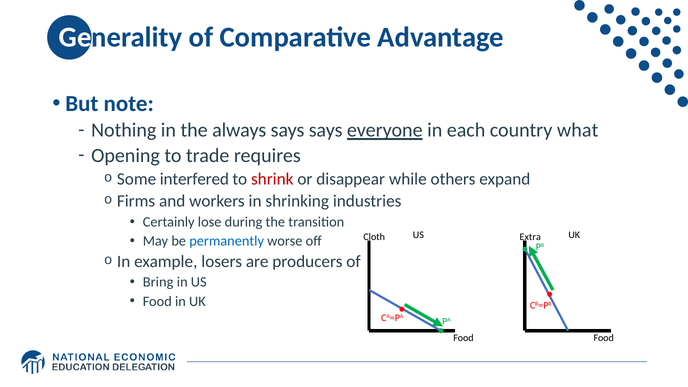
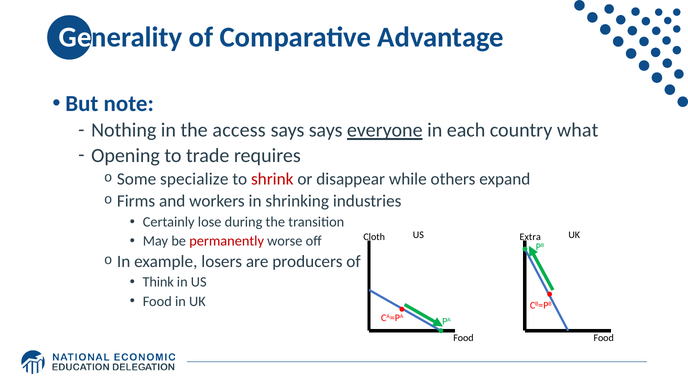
always: always -> access (239, 130)
interfered: interfered -> specialize (194, 179)
permanently colour: blue -> red (227, 241)
Bring: Bring -> Think (158, 282)
